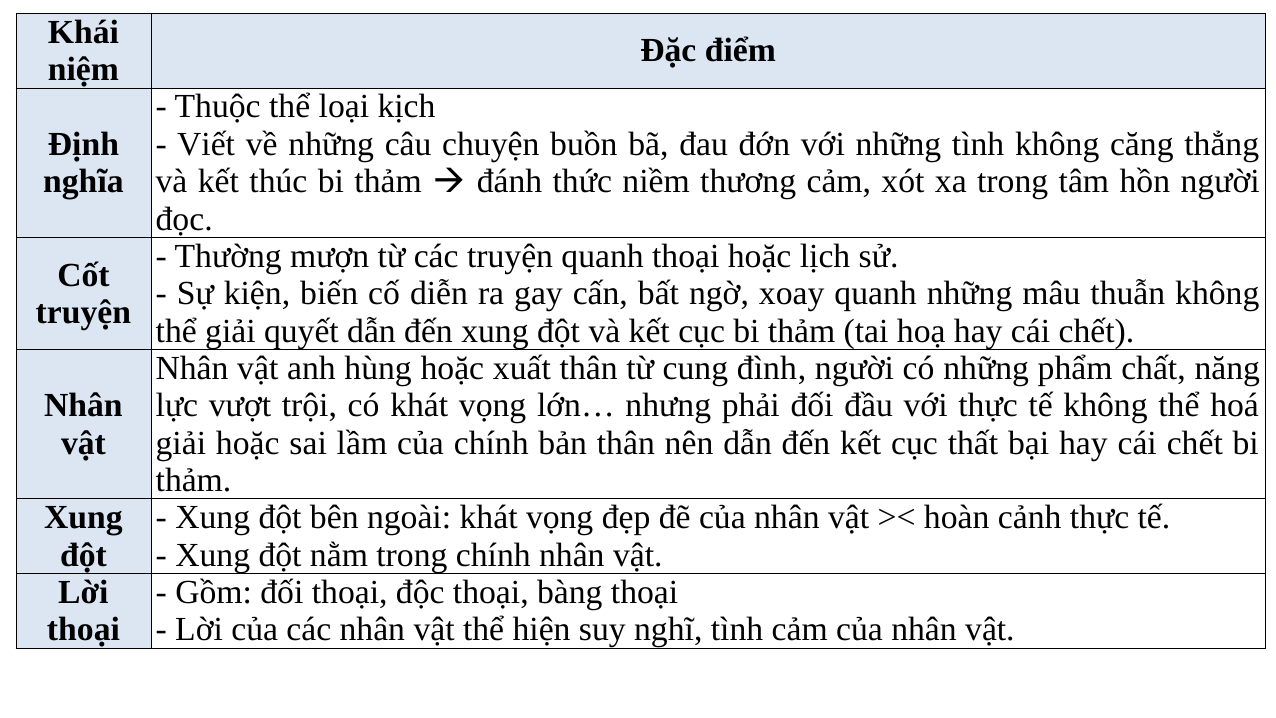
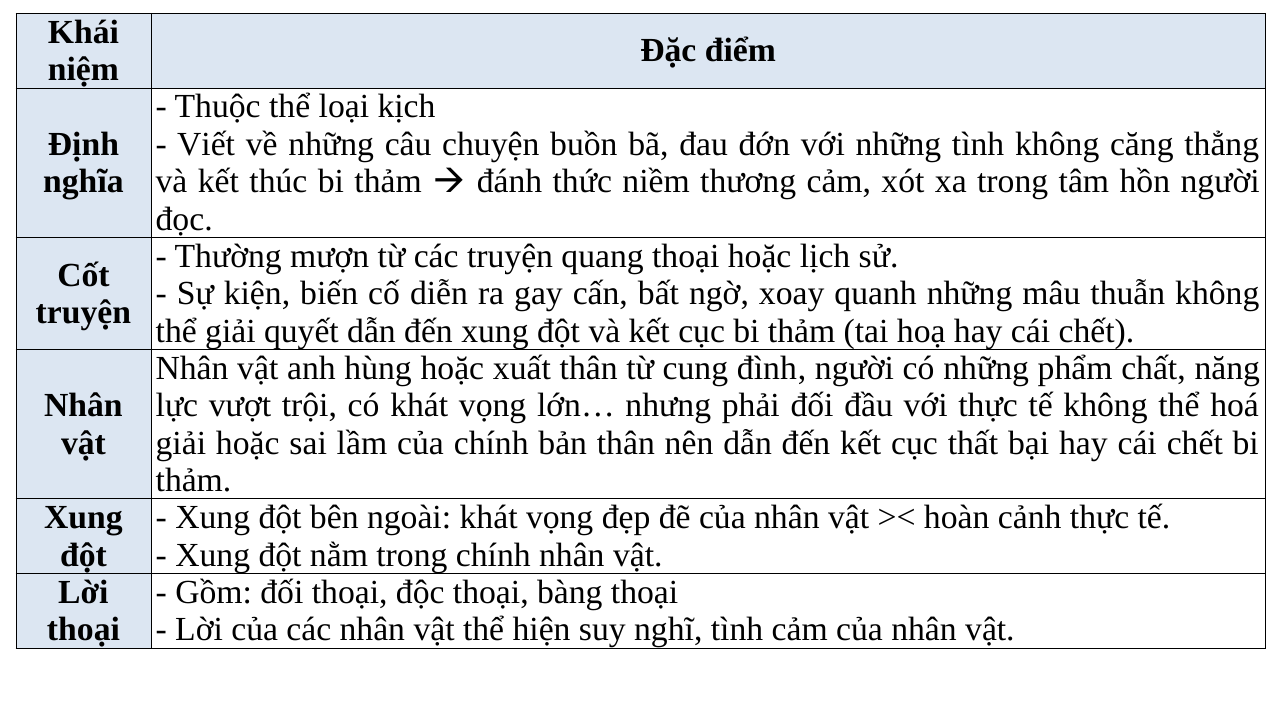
truyện quanh: quanh -> quang (603, 256)
